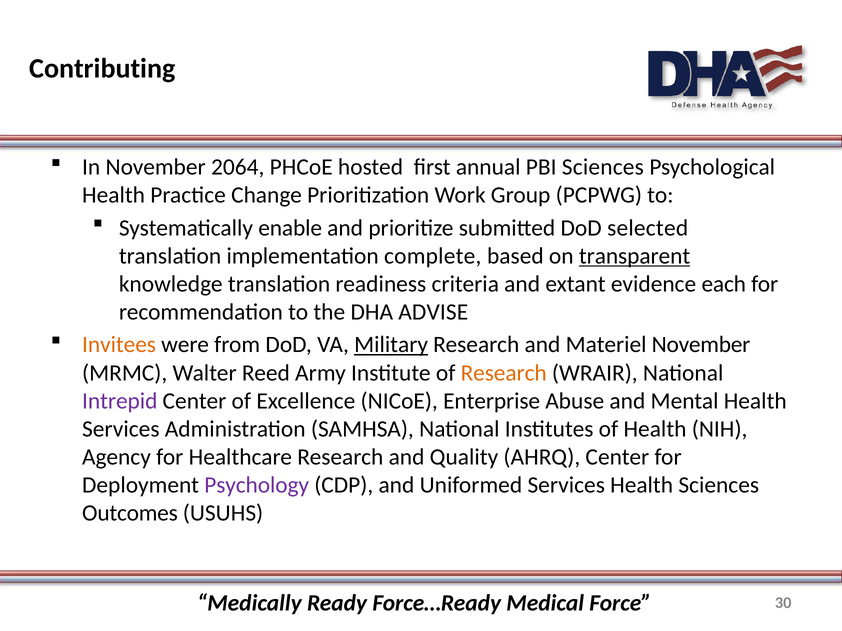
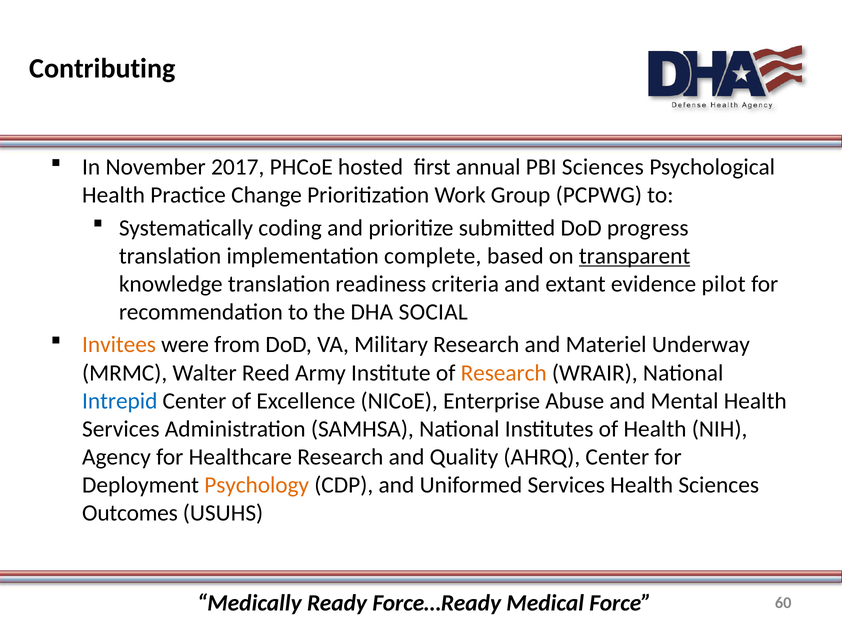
2064: 2064 -> 2017 (238, 167)
enable: enable -> coding (290, 228)
selected: selected -> progress (648, 228)
each: each -> pilot (724, 284)
ADVISE: ADVISE -> SOCIAL (433, 312)
Military underline: present -> none (391, 345)
Materiel November: November -> Underway (701, 345)
Intrepid colour: purple -> blue (120, 401)
Psychology colour: purple -> orange (257, 485)
30: 30 -> 60 (783, 603)
